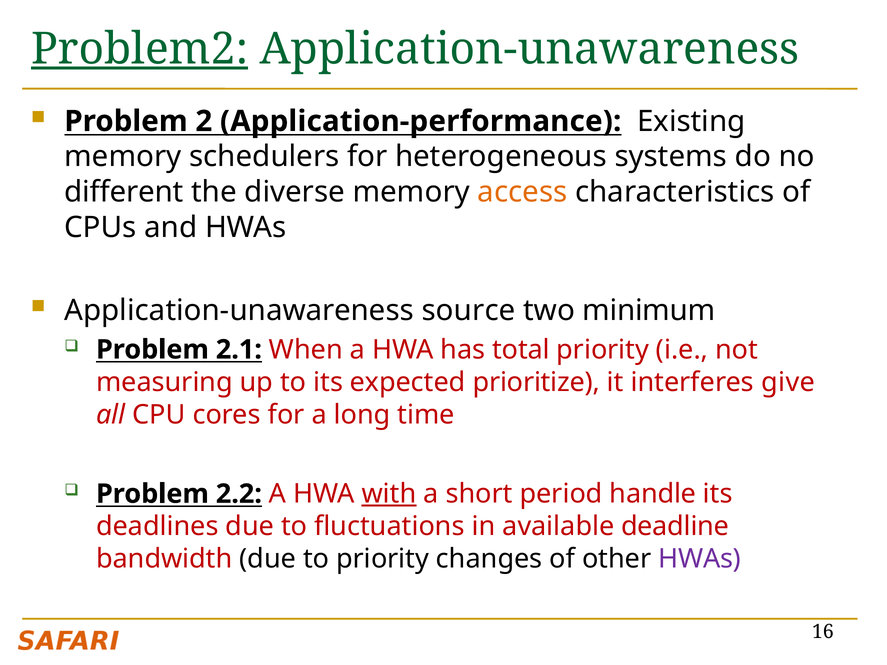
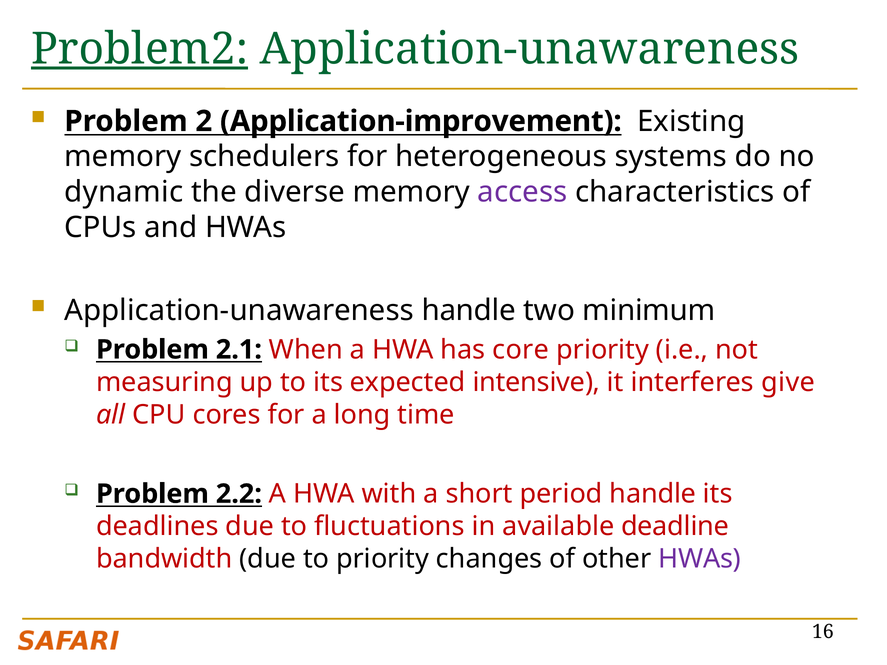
Application-performance: Application-performance -> Application-improvement (421, 121)
different: different -> dynamic (124, 192)
access colour: orange -> purple (522, 192)
Application-unawareness source: source -> handle (469, 311)
total: total -> core (521, 350)
prioritize: prioritize -> intensive (536, 382)
with underline: present -> none (389, 494)
